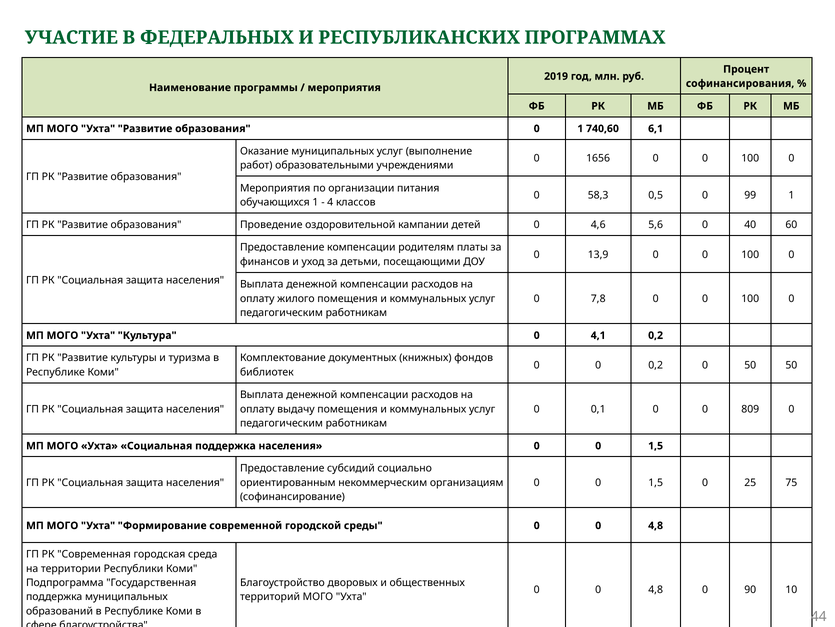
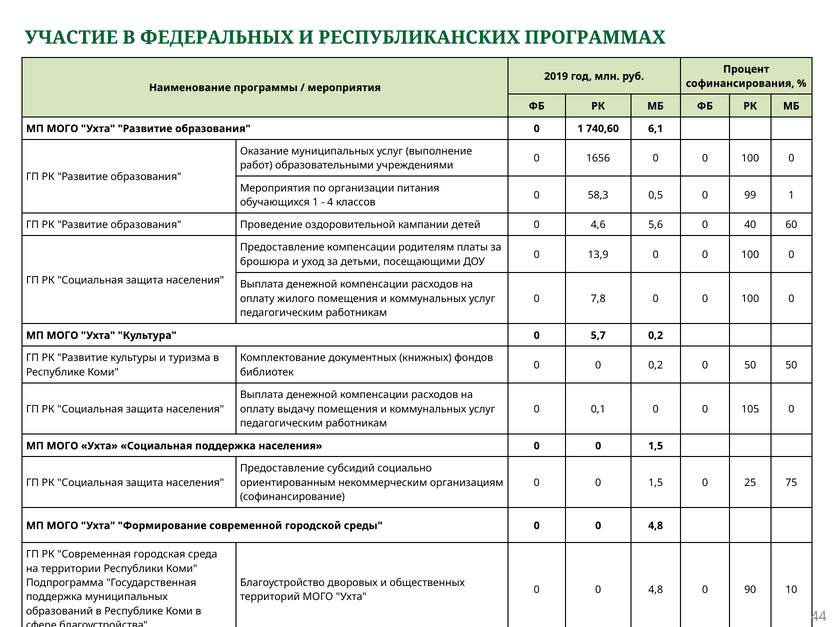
финансов: финансов -> брошюра (265, 261)
4,1: 4,1 -> 5,7 (598, 335)
809: 809 -> 105 (750, 409)
